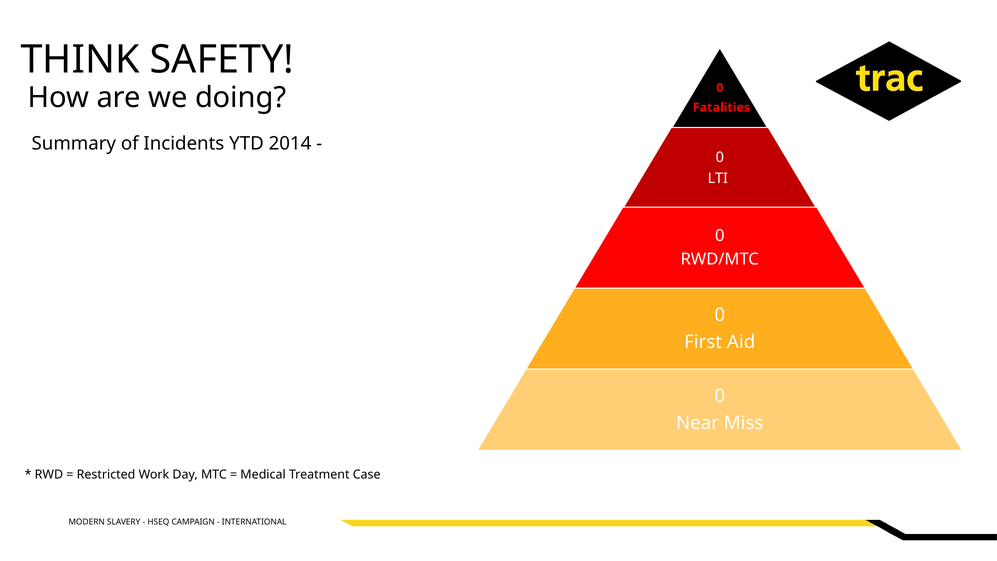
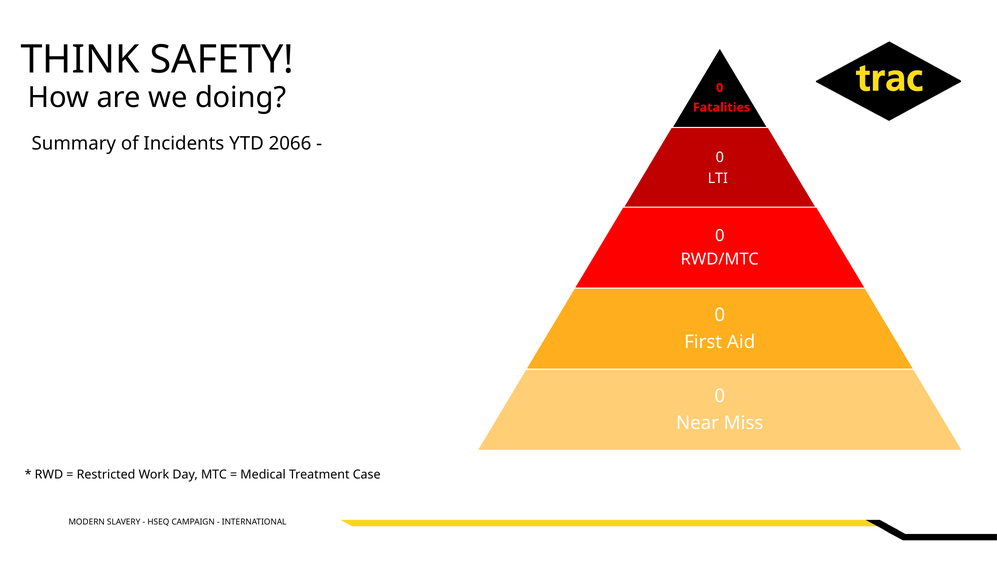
2014: 2014 -> 2066 (290, 144)
